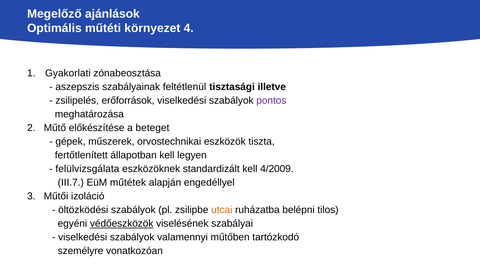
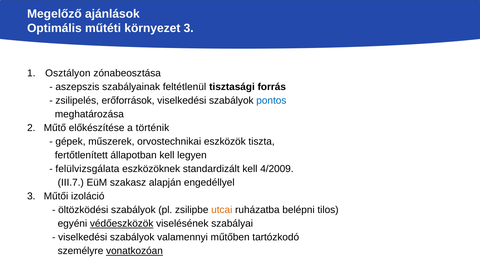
környezet 4: 4 -> 3 (189, 28)
Gyakorlati: Gyakorlati -> Osztályon (68, 73)
illetve: illetve -> forrás (272, 87)
pontos colour: purple -> blue (271, 101)
beteget: beteget -> történik (152, 128)
műtétek: műtétek -> szakasz (128, 183)
vonatkozóan underline: none -> present (134, 251)
